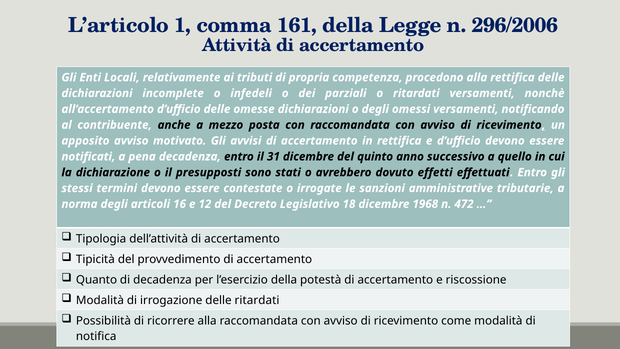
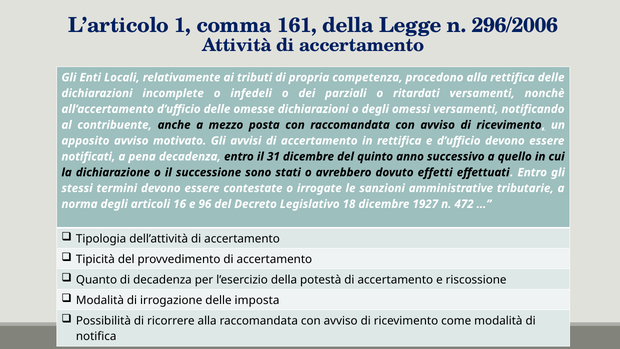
presupposti: presupposti -> successione (209, 172)
12: 12 -> 96 (205, 204)
1968: 1968 -> 1927 (425, 204)
delle ritardati: ritardati -> imposta (257, 300)
